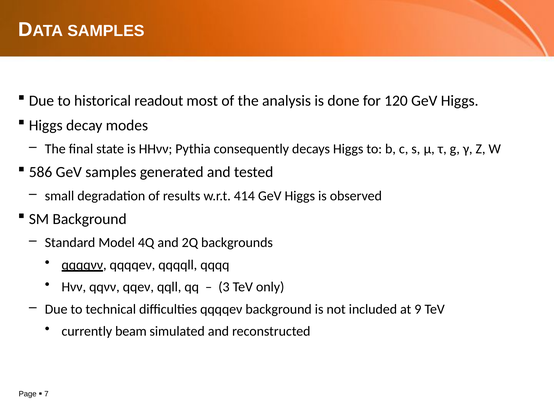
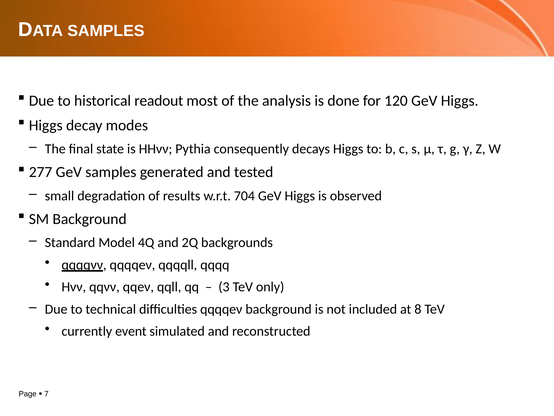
586: 586 -> 277 (41, 172)
414: 414 -> 704 (244, 196)
9: 9 -> 8 (418, 309)
beam: beam -> event (131, 331)
